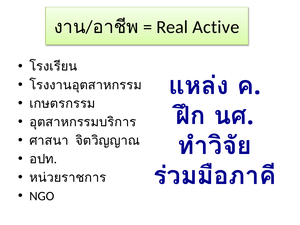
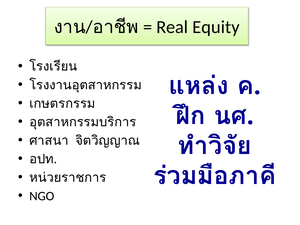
Active: Active -> Equity (216, 27)
